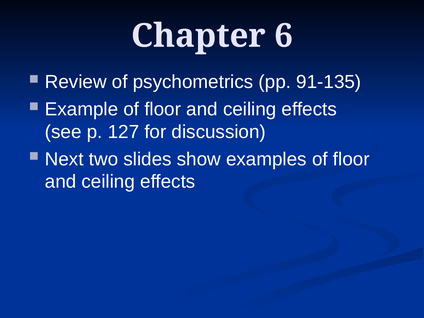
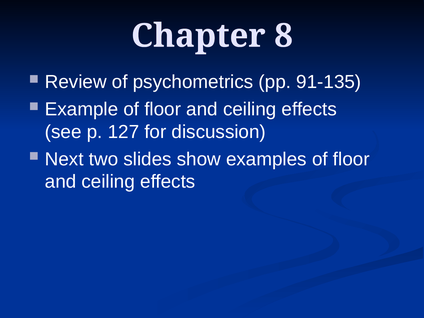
6: 6 -> 8 (284, 36)
